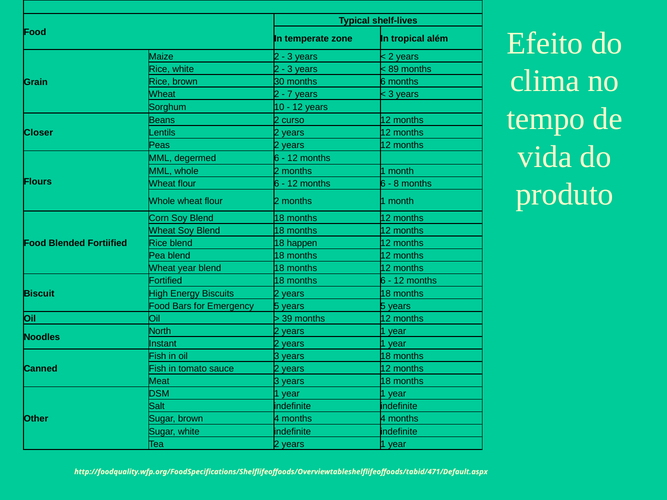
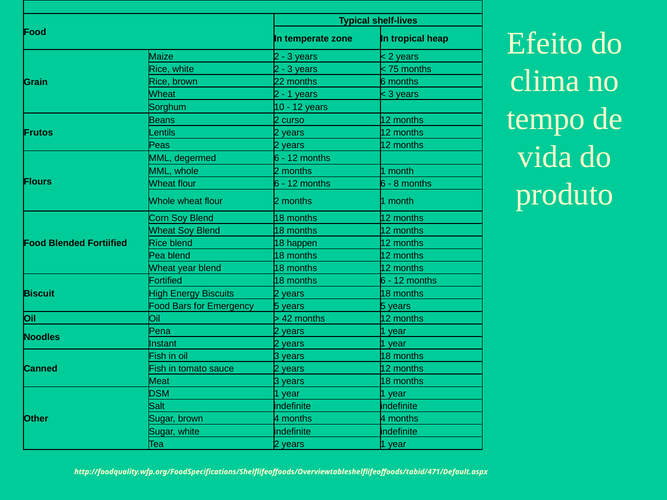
além: além -> heap (438, 39)
89: 89 -> 75 (394, 69)
30: 30 -> 22 (279, 82)
7: 7 -> 1 (290, 94)
Closer: Closer -> Frutos (38, 133)
39: 39 -> 42 (287, 319)
North: North -> Pena (160, 331)
